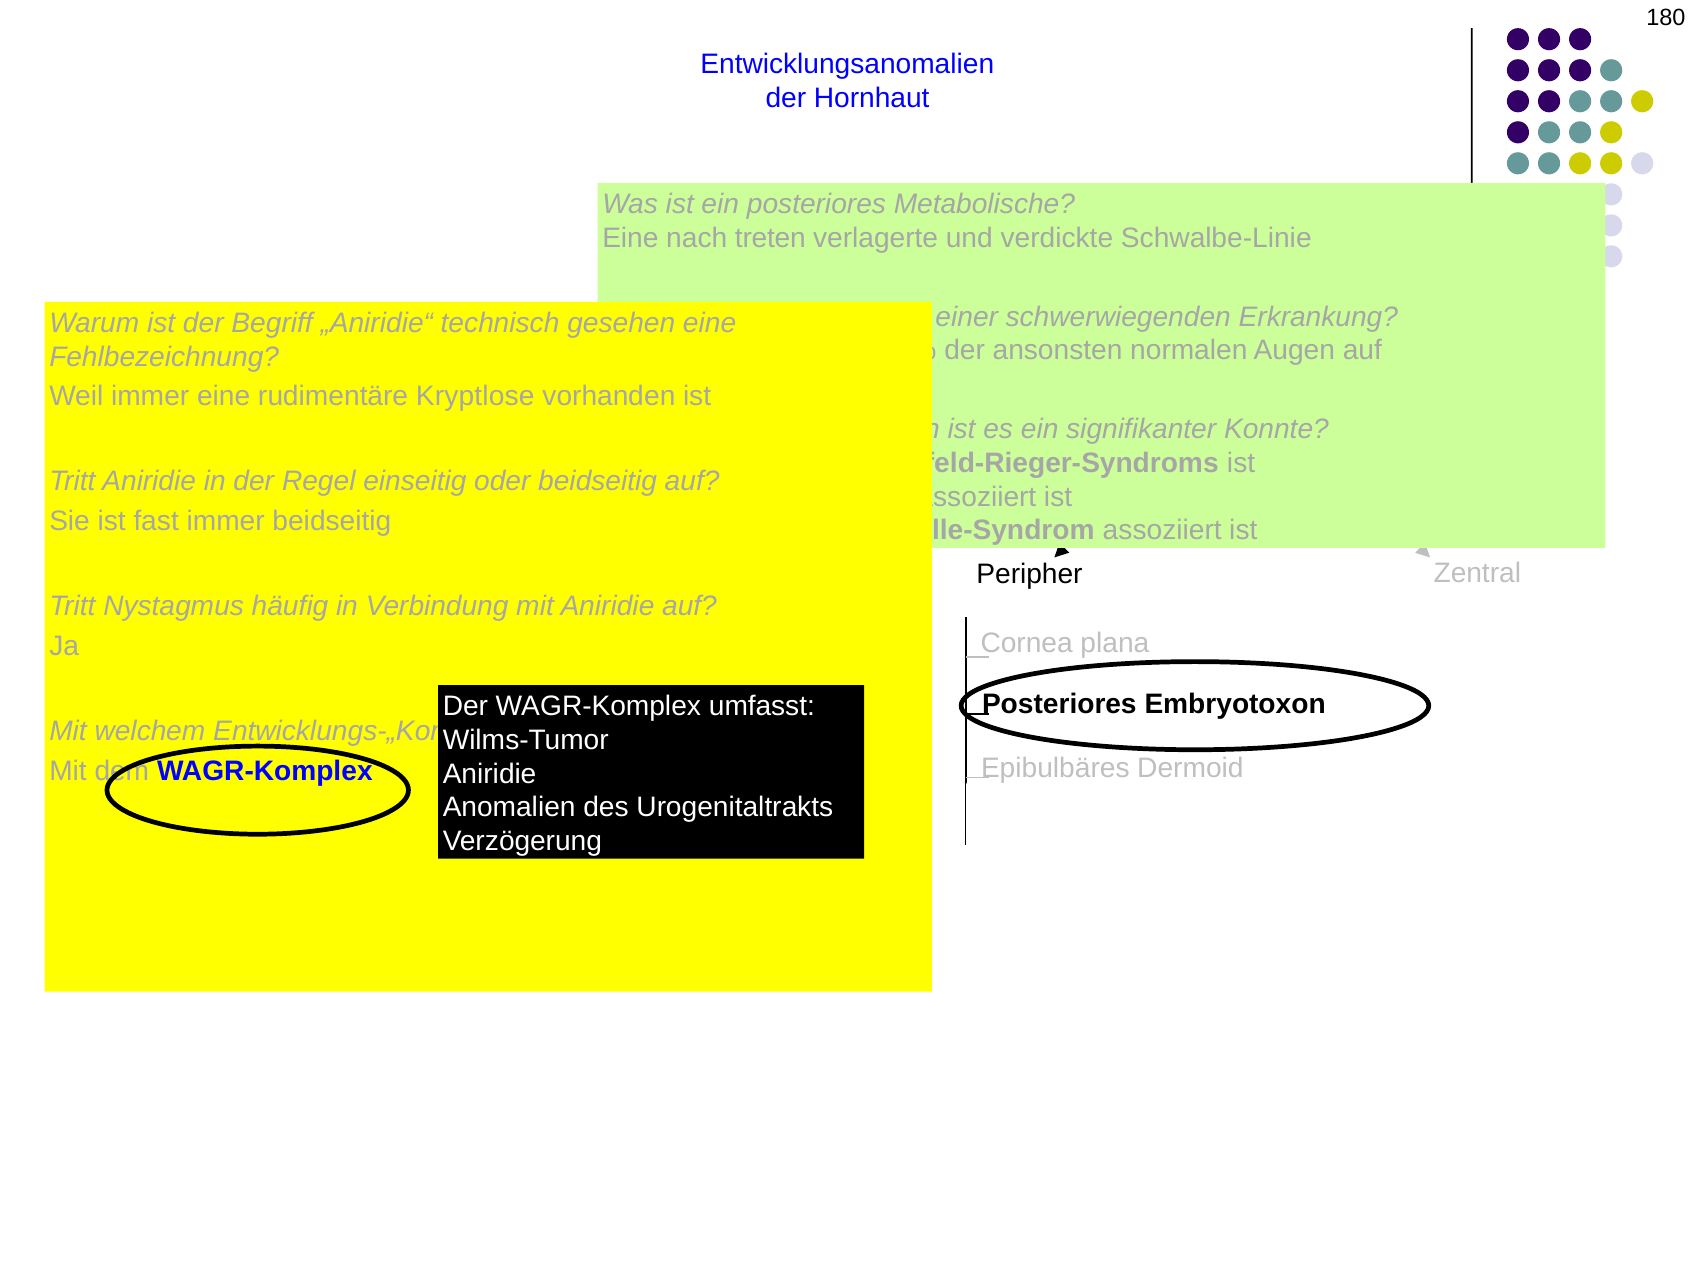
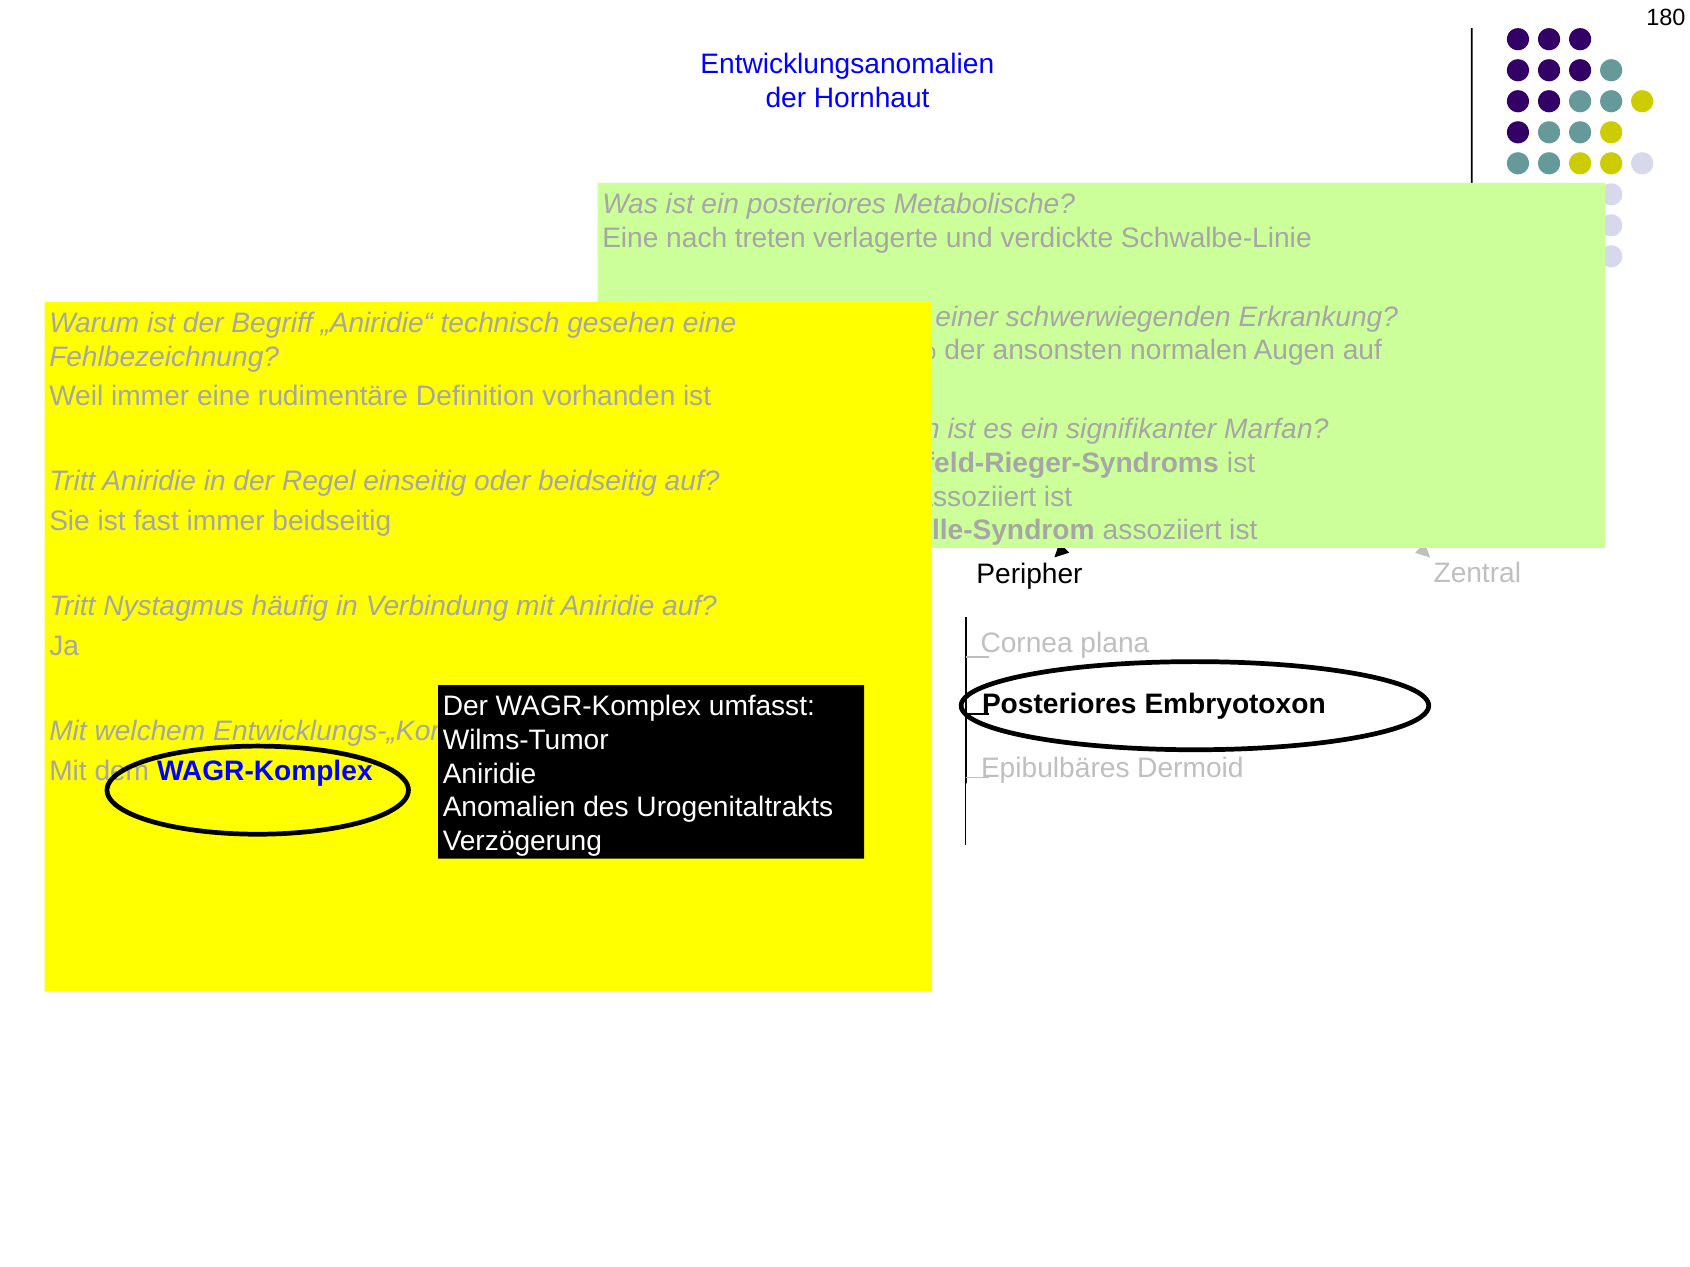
Kryptlose: Kryptlose -> Definition (475, 396)
Konnte: Konnte -> Marfan (1276, 430)
